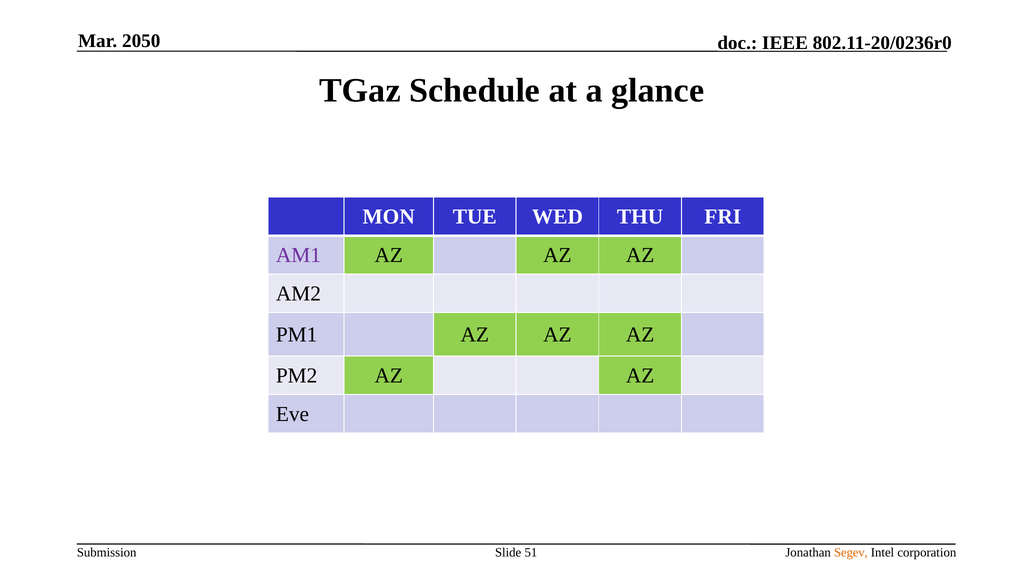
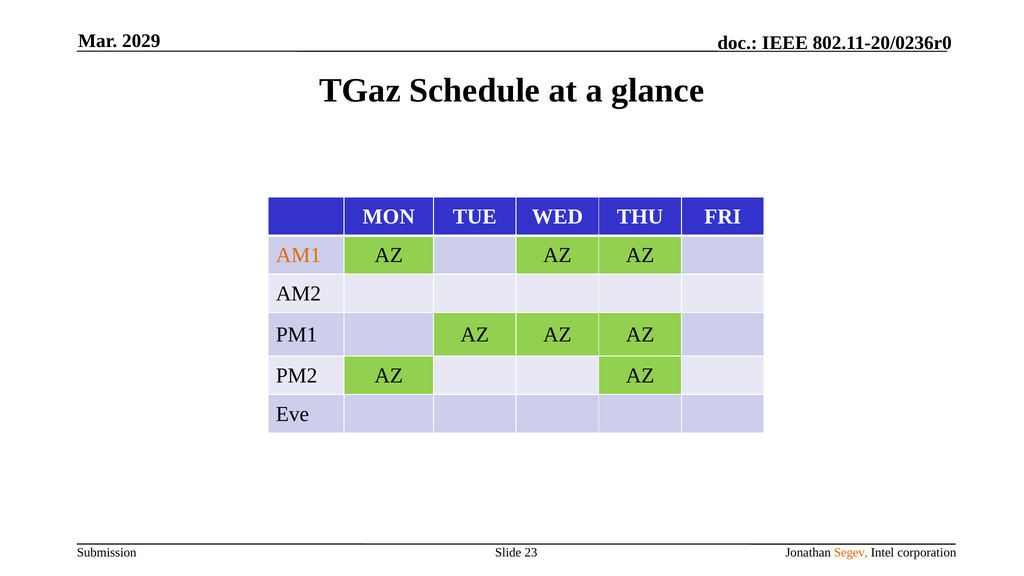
2050: 2050 -> 2029 (141, 41)
AM1 colour: purple -> orange (298, 255)
51: 51 -> 23 (531, 552)
